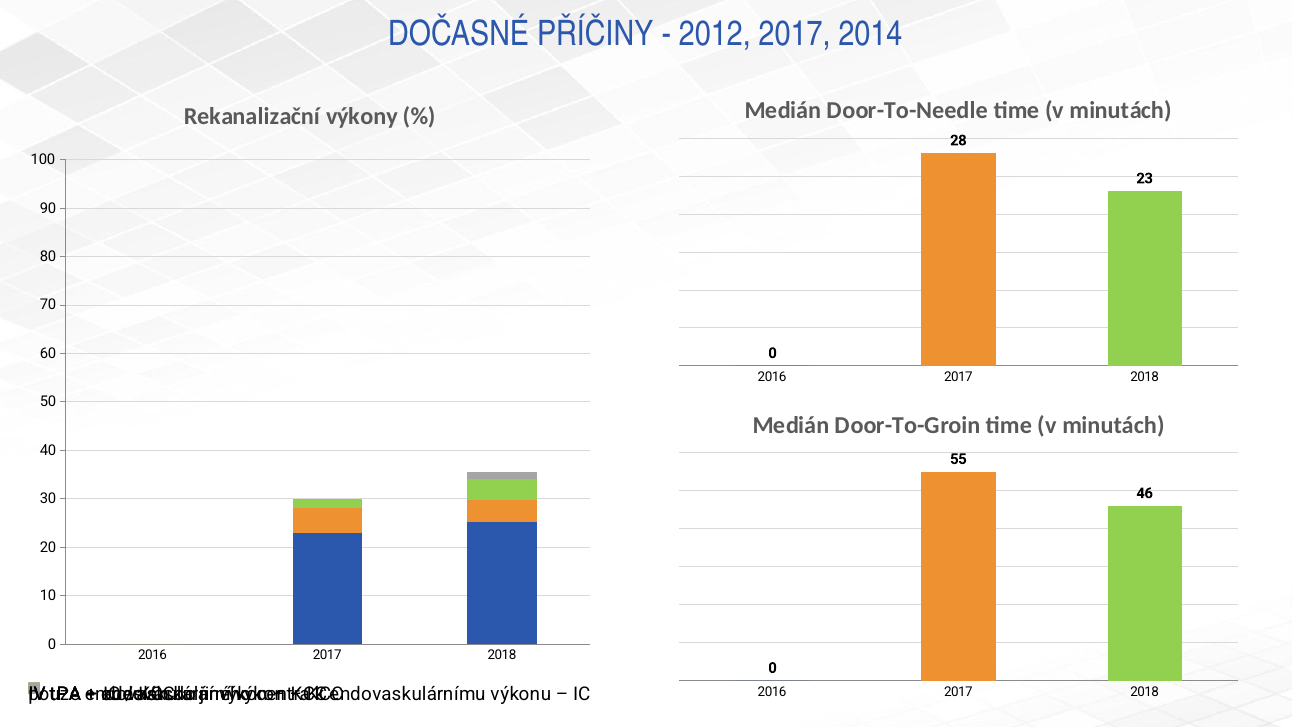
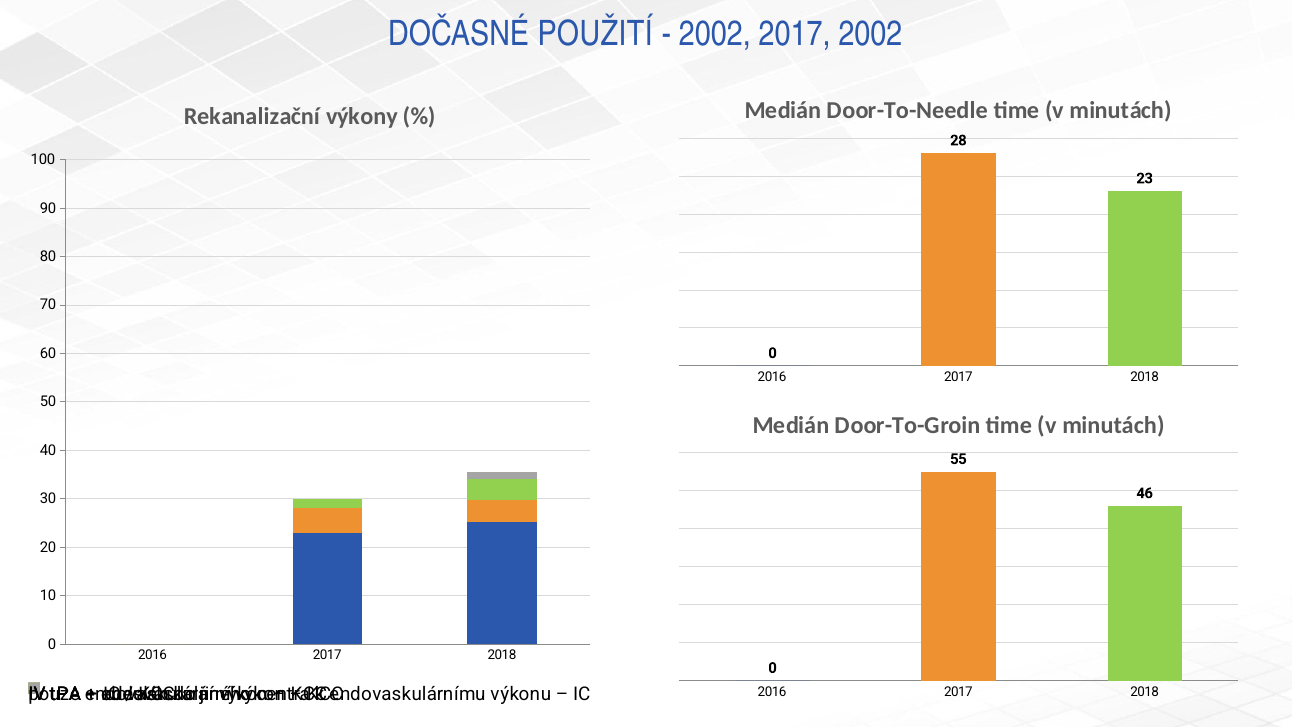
PŘÍČINY: PŘÍČINY -> POUŽITÍ (595, 34)
2012: 2012 -> 2002 (715, 34)
2017 2014: 2014 -> 2002 (870, 34)
